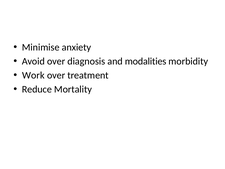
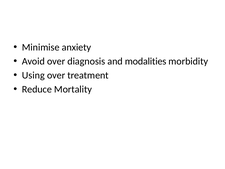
Work: Work -> Using (33, 75)
